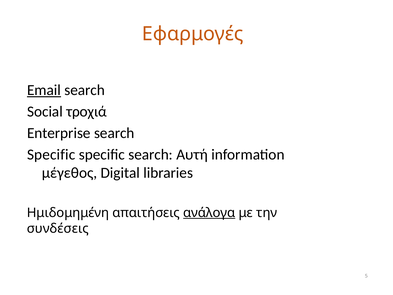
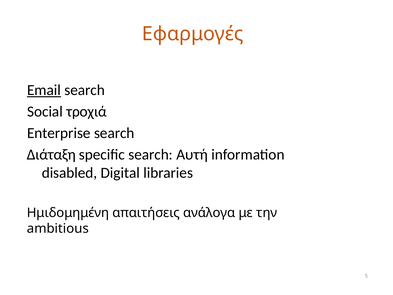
Specific: Specific -> Διάταξη (51, 154)
μέγεθος: μέγεθος -> disabled (69, 173)
ανάλογα underline: present -> none (209, 213)
συνδέσεις: συνδέσεις -> ambitious (58, 228)
